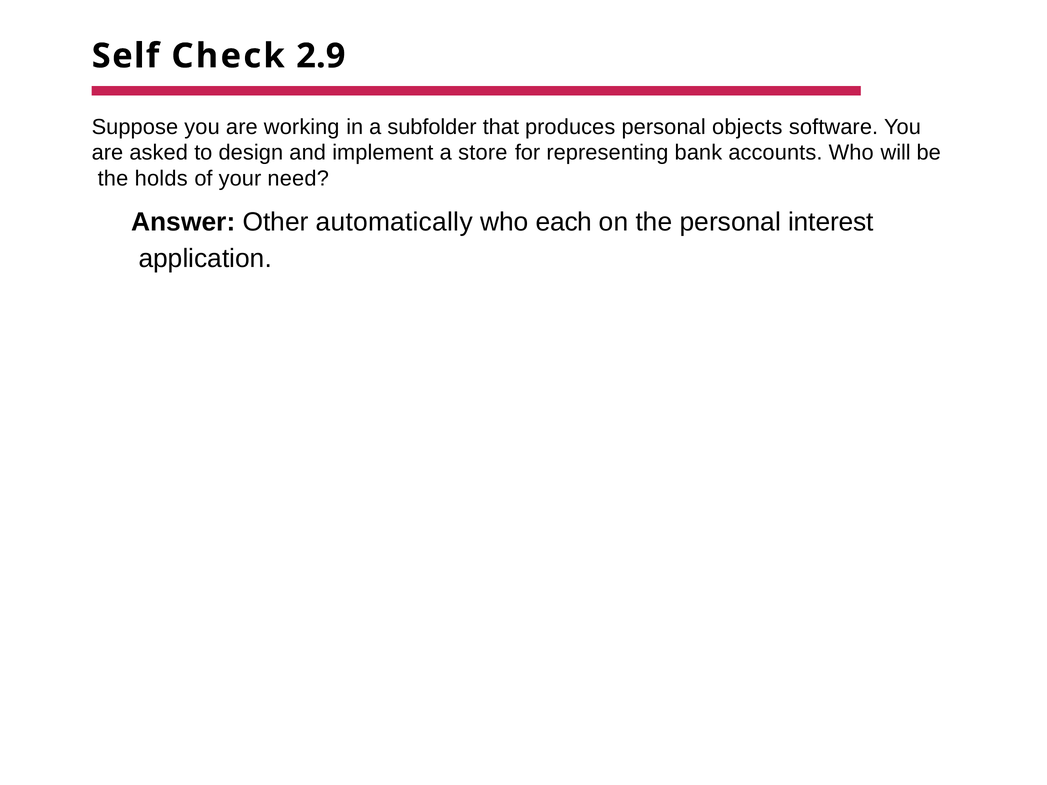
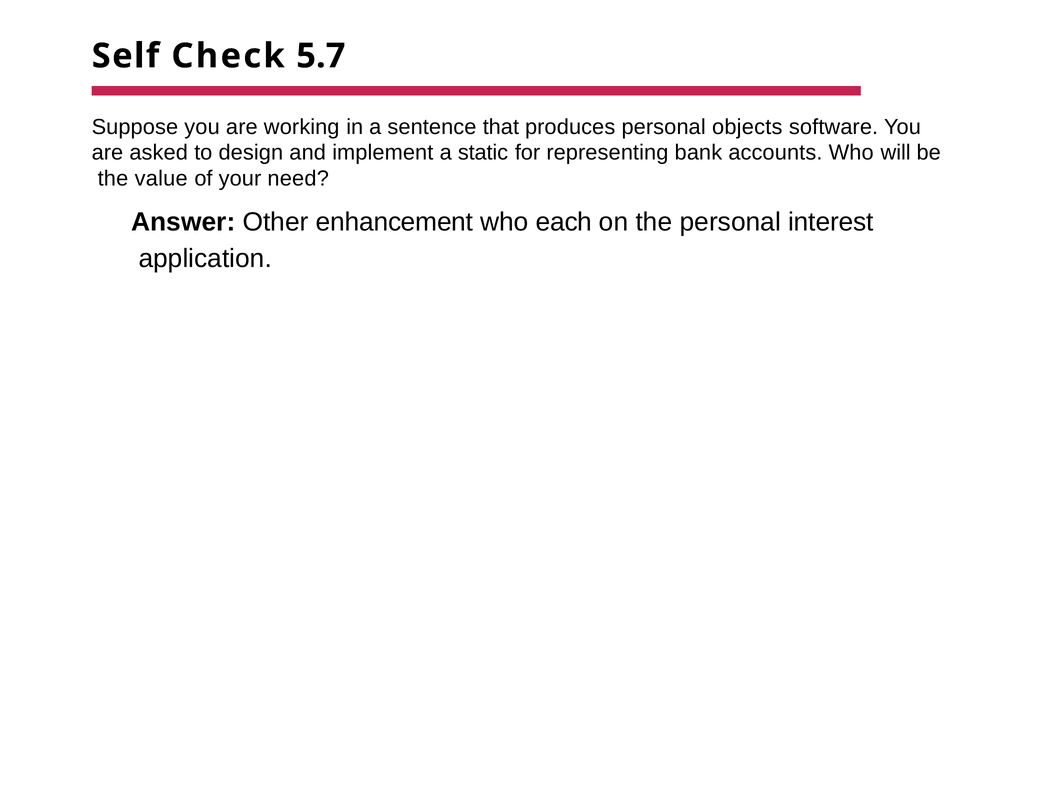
2.9: 2.9 -> 5.7 (321, 56)
subfolder: subfolder -> sentence (432, 127)
store: store -> static (483, 153)
holds: holds -> value (161, 179)
automatically: automatically -> enhancement (395, 222)
